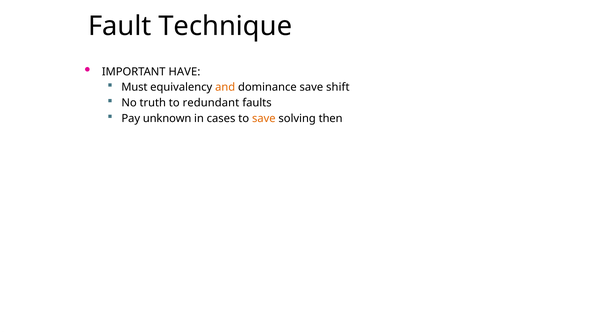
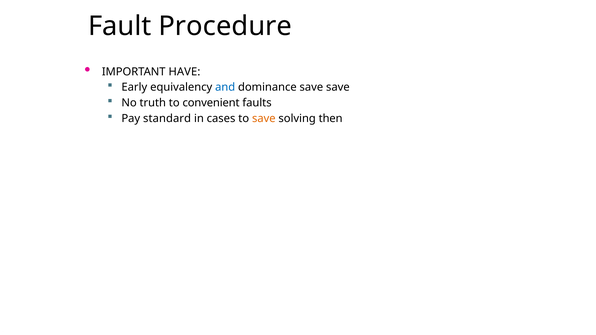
Technique: Technique -> Procedure (225, 26)
Must: Must -> Early (134, 87)
and colour: orange -> blue (225, 87)
save shift: shift -> save (338, 87)
redundant: redundant -> convenient (211, 103)
unknown: unknown -> standard (167, 119)
